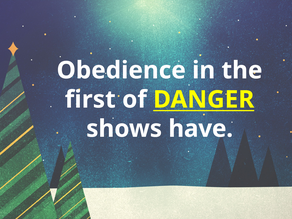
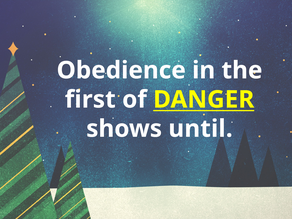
have: have -> until (201, 129)
